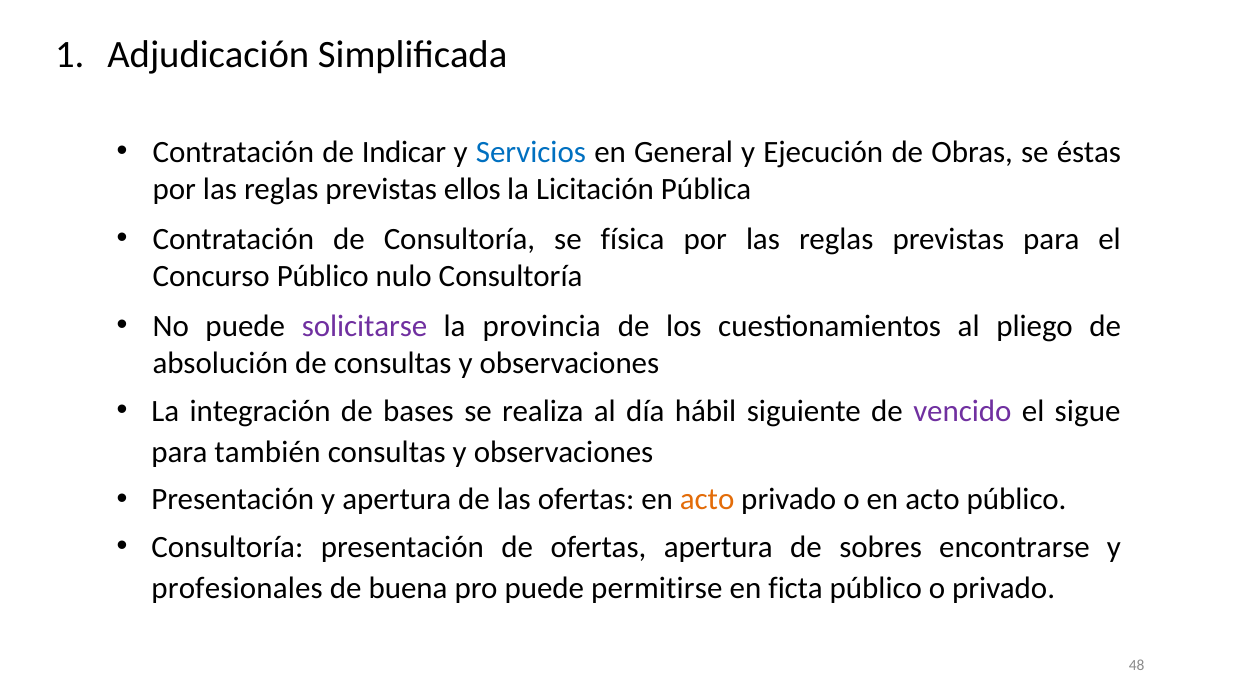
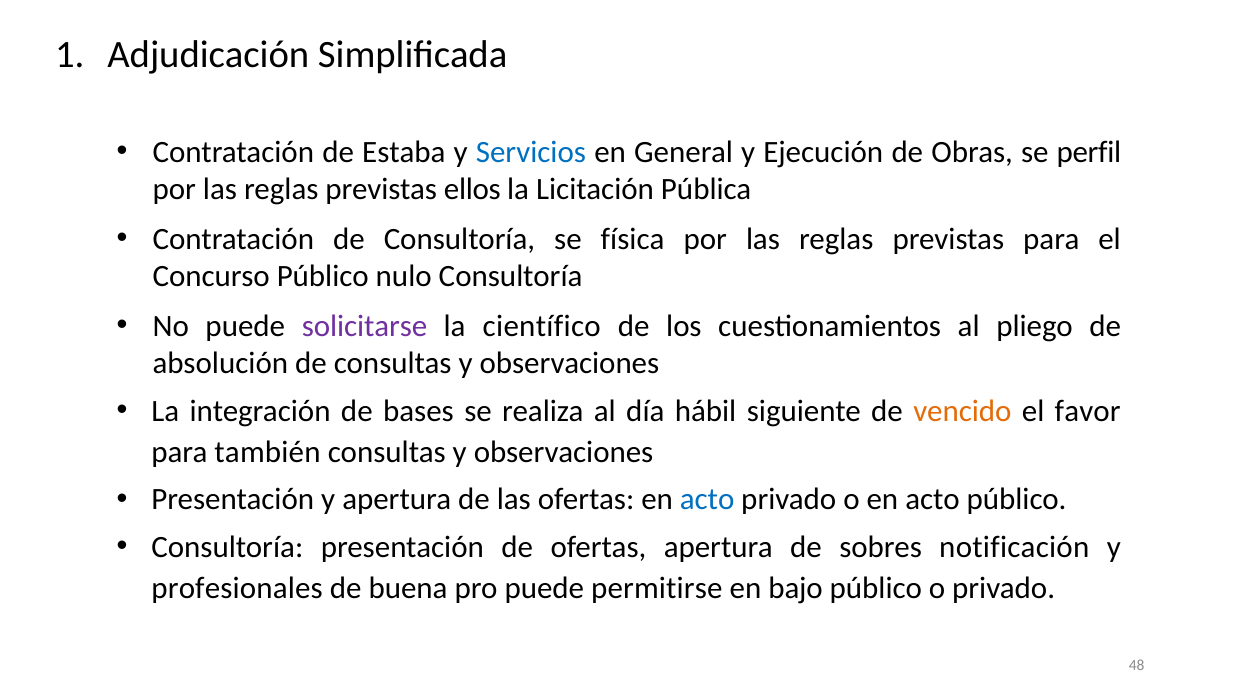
Indicar: Indicar -> Estaba (404, 152)
éstas: éstas -> perfil (1089, 152)
provincia: provincia -> científico (542, 326)
vencido colour: purple -> orange (962, 411)
sigue: sigue -> favor (1088, 411)
acto colour: orange -> blue (707, 500)
encontrarse: encontrarse -> notificación (1014, 547)
ficta: ficta -> bajo (796, 588)
